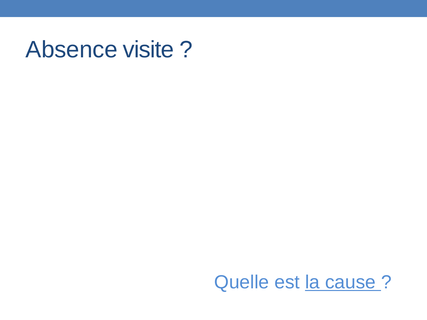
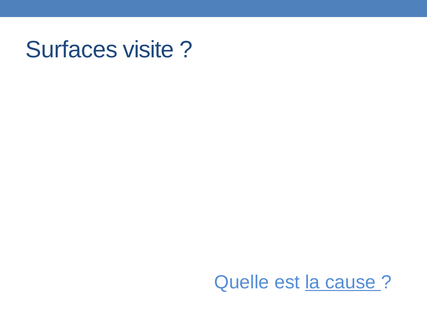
Absence: Absence -> Surfaces (72, 50)
